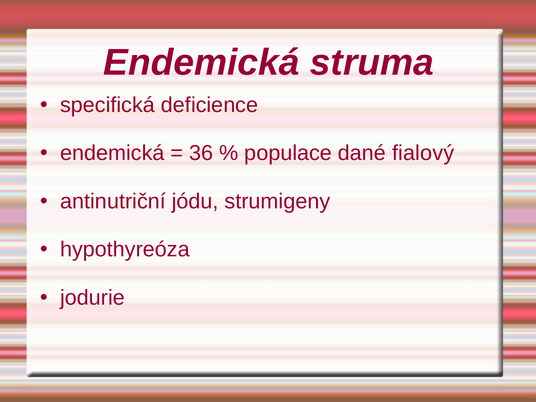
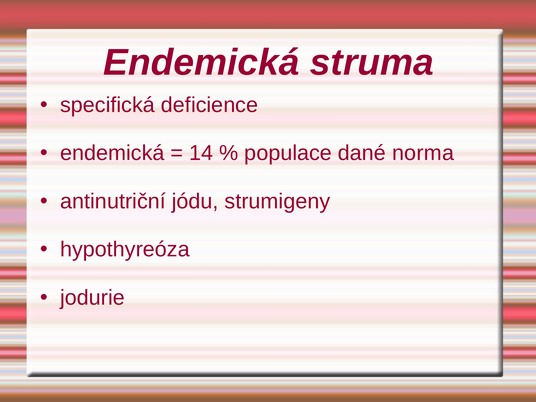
36: 36 -> 14 (201, 153)
fialový: fialový -> norma (423, 153)
